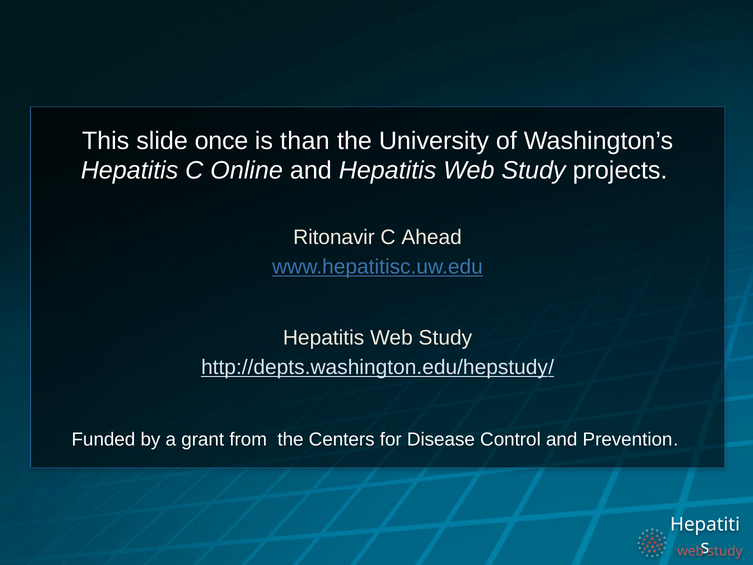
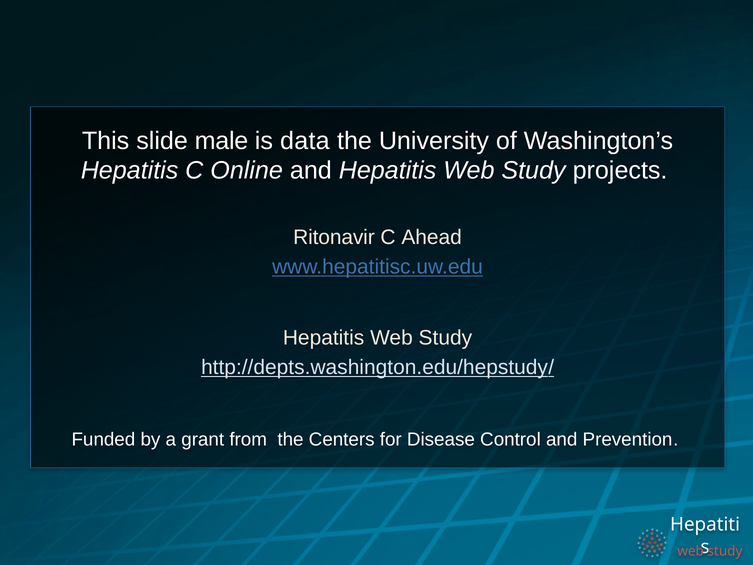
once: once -> male (221, 141)
than: than -> data (305, 141)
